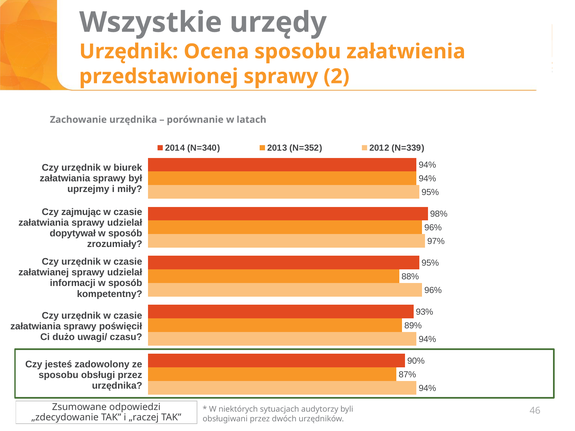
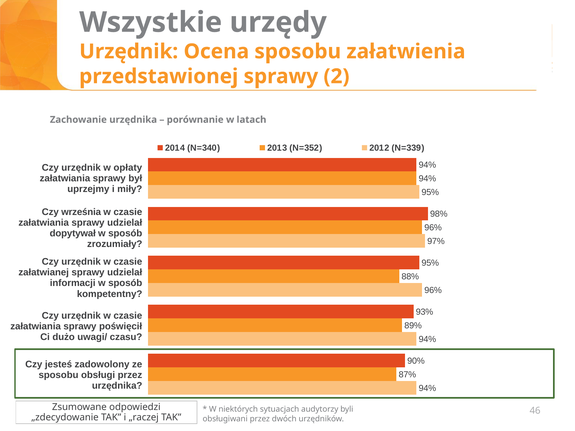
biurek: biurek -> opłaty (128, 168)
zajmując: zajmując -> września (81, 212)
